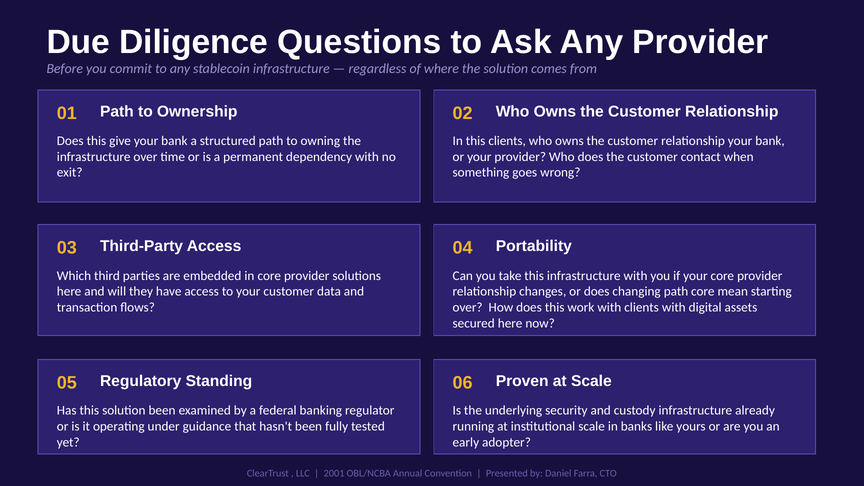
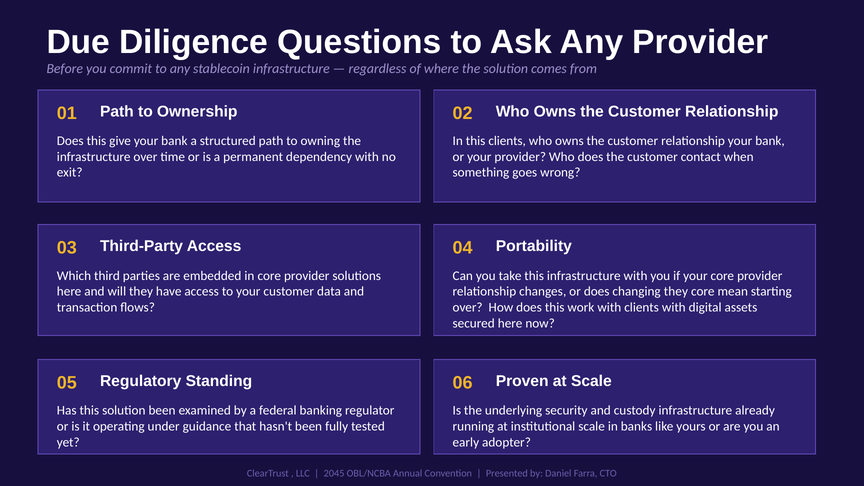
changing path: path -> they (676, 292)
2001: 2001 -> 2045 (334, 473)
